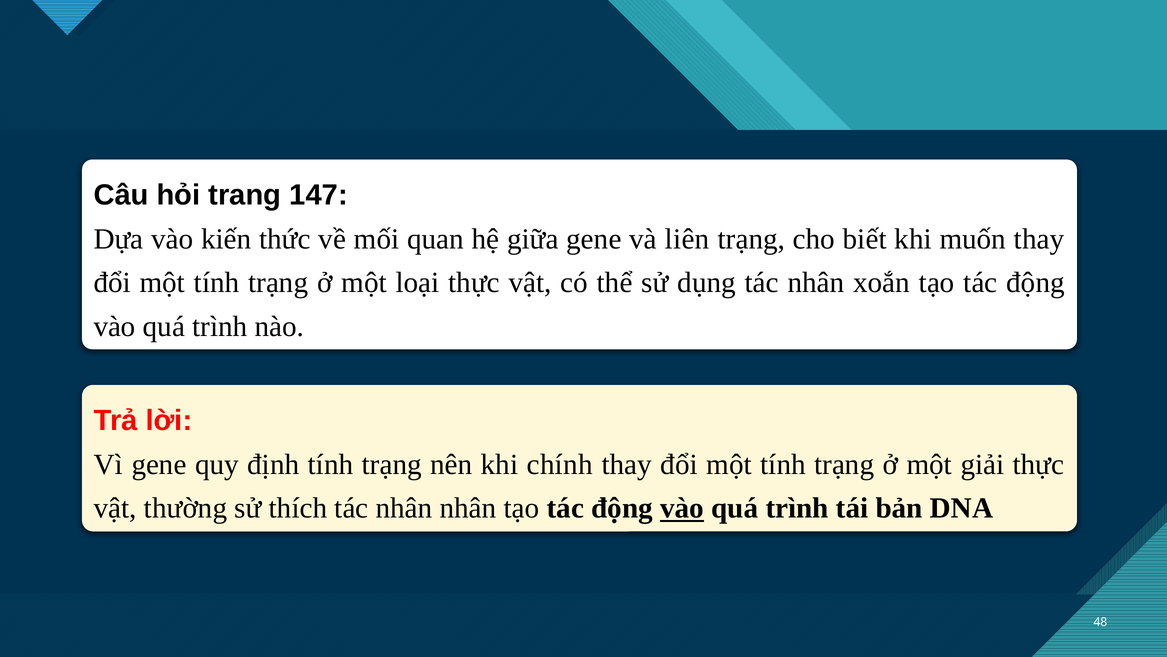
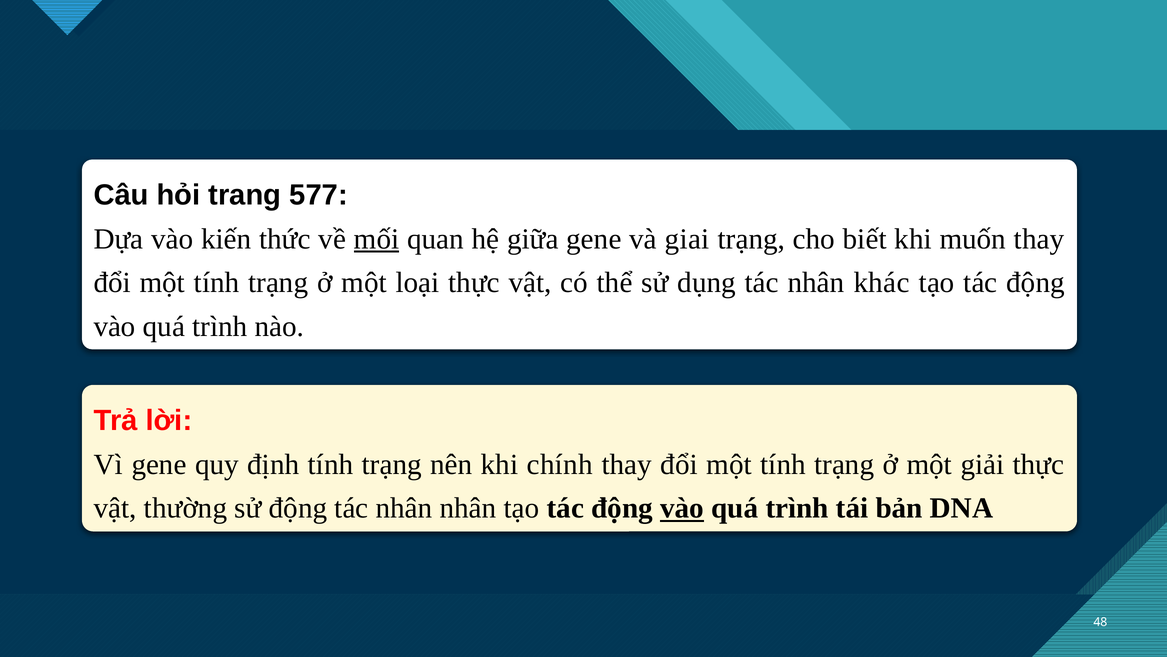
147: 147 -> 577 (319, 195)
mối underline: none -> present (377, 239)
liên: liên -> giai (687, 239)
xoắn: xoắn -> khác (881, 282)
sử thích: thích -> động (298, 508)
